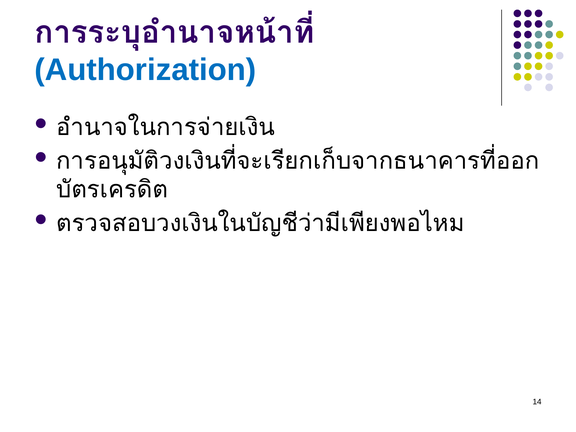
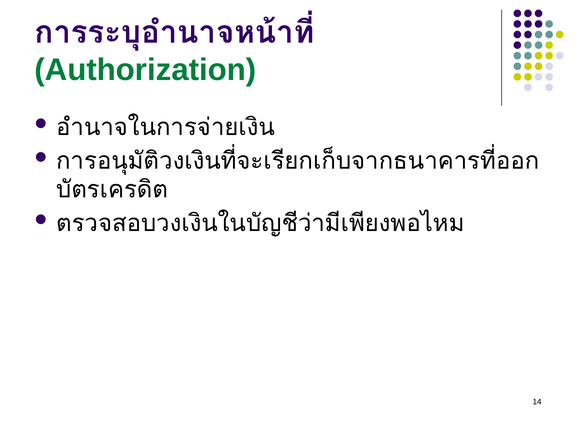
Authorization colour: blue -> green (145, 70)
